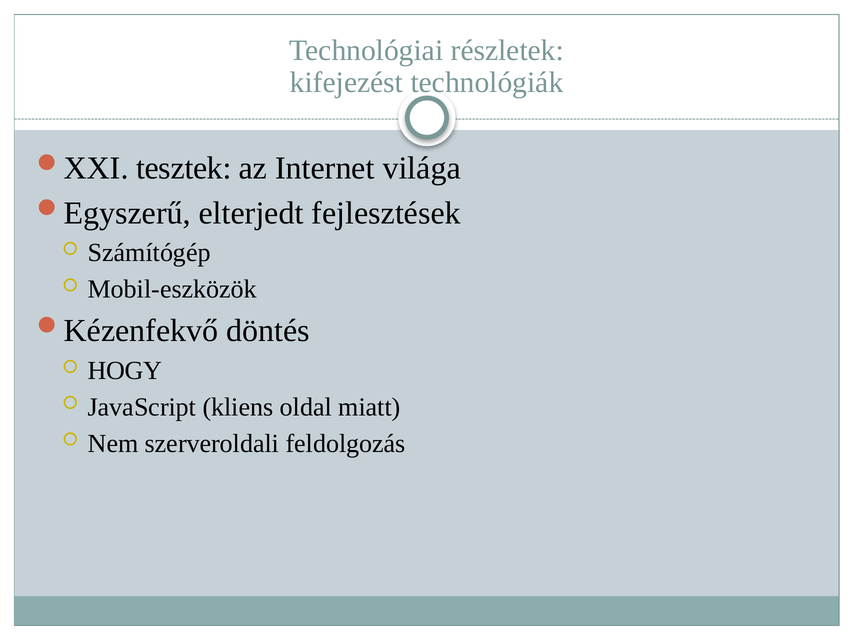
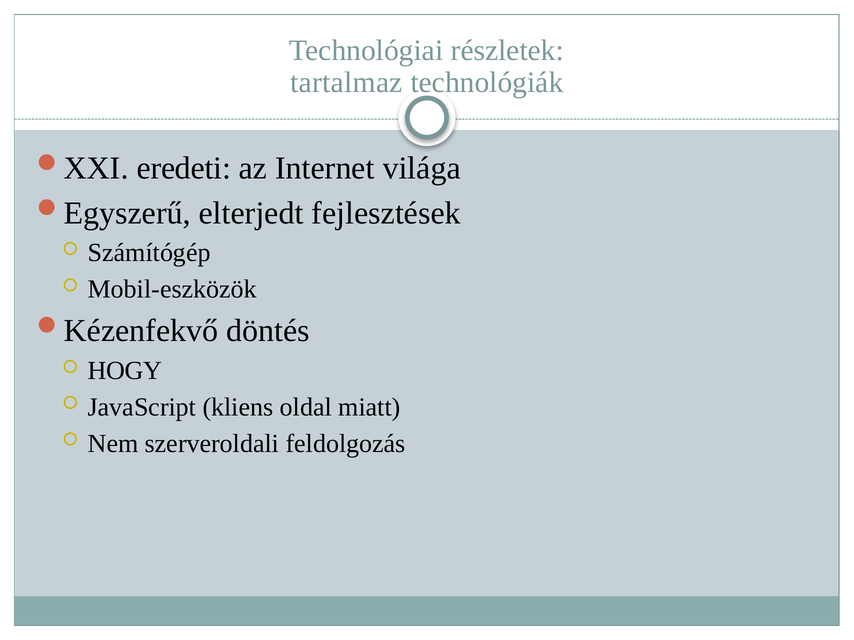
kifejezést: kifejezést -> tartalmaz (346, 83)
tesztek: tesztek -> eredeti (184, 168)
